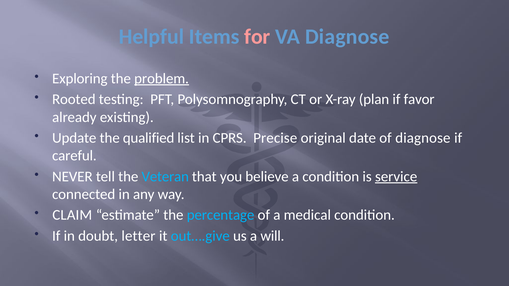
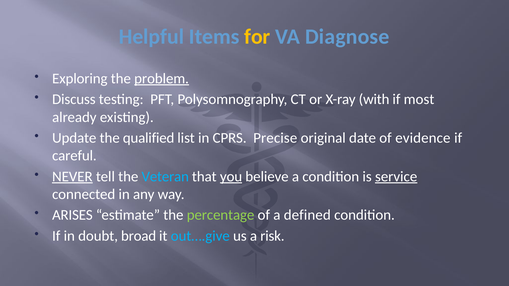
for colour: pink -> yellow (257, 37)
Rooted: Rooted -> Discuss (74, 99)
plan: plan -> with (374, 99)
favor: favor -> most (419, 99)
of diagnose: diagnose -> evidence (423, 138)
NEVER underline: none -> present (72, 177)
you underline: none -> present (231, 177)
CLAIM: CLAIM -> ARISES (72, 215)
percentage colour: light blue -> light green (221, 215)
medical: medical -> defined (307, 215)
letter: letter -> broad (139, 236)
will: will -> risk (272, 236)
